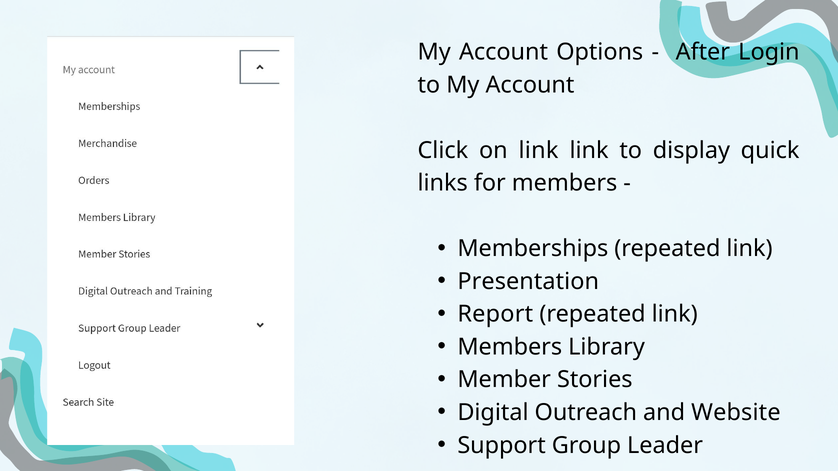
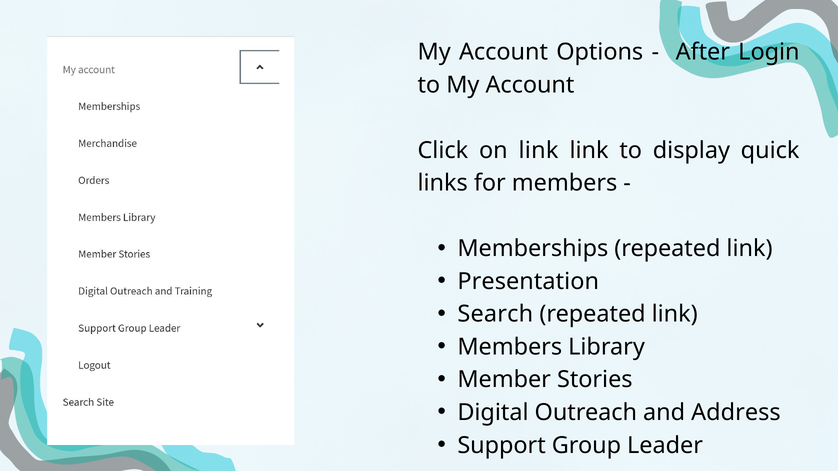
Report: Report -> Search (495, 314)
Website: Website -> Address (736, 413)
